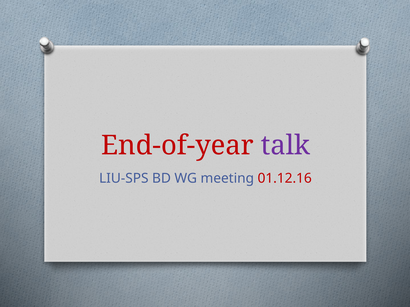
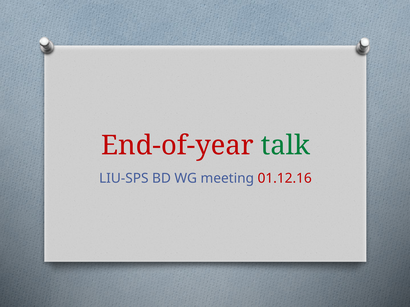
talk colour: purple -> green (285, 146)
